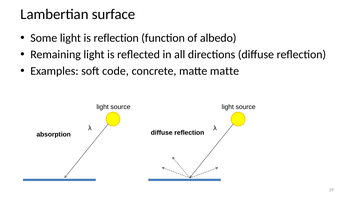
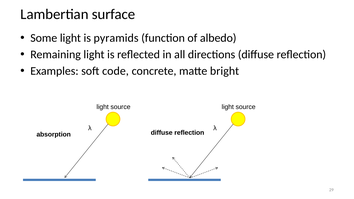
is reflection: reflection -> pyramids (116, 38)
matte matte: matte -> bright (225, 71)
